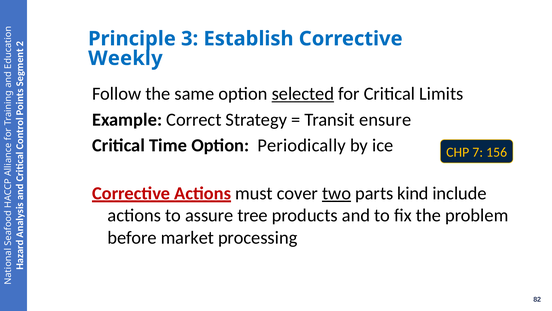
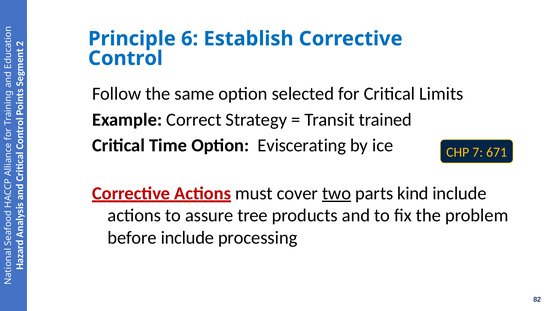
3: 3 -> 6 (190, 39)
Weekly: Weekly -> Control (126, 58)
selected underline: present -> none (303, 94)
ensure: ensure -> trained (385, 120)
Periodically: Periodically -> Eviscerating (302, 145)
156: 156 -> 671 (497, 152)
before market: market -> include (187, 237)
